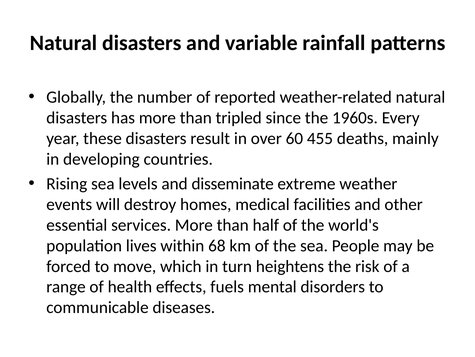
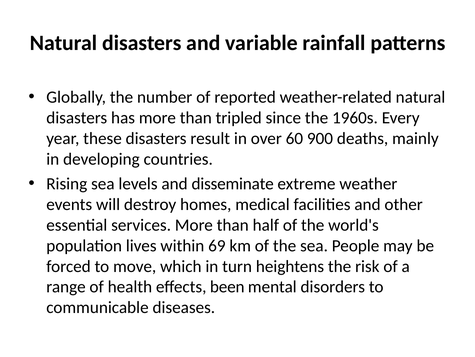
455: 455 -> 900 (320, 138)
68: 68 -> 69 (217, 245)
fuels: fuels -> been (227, 286)
